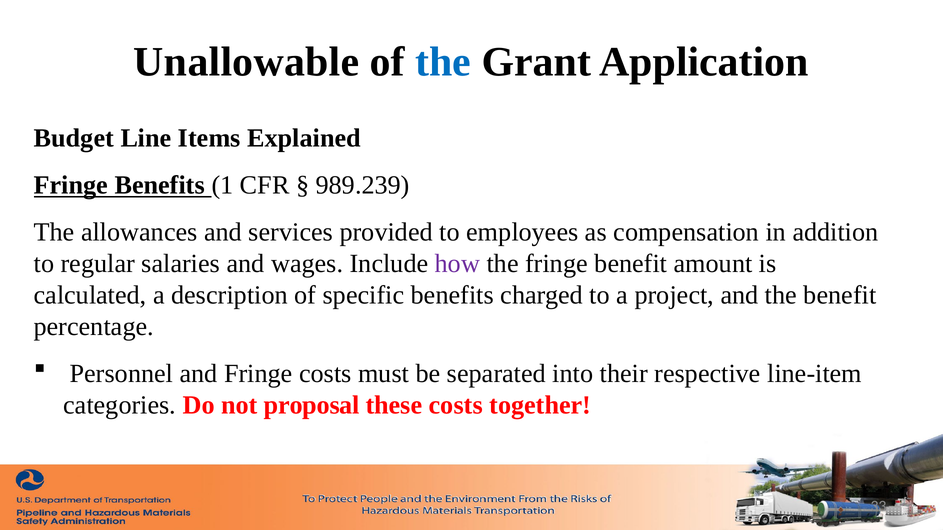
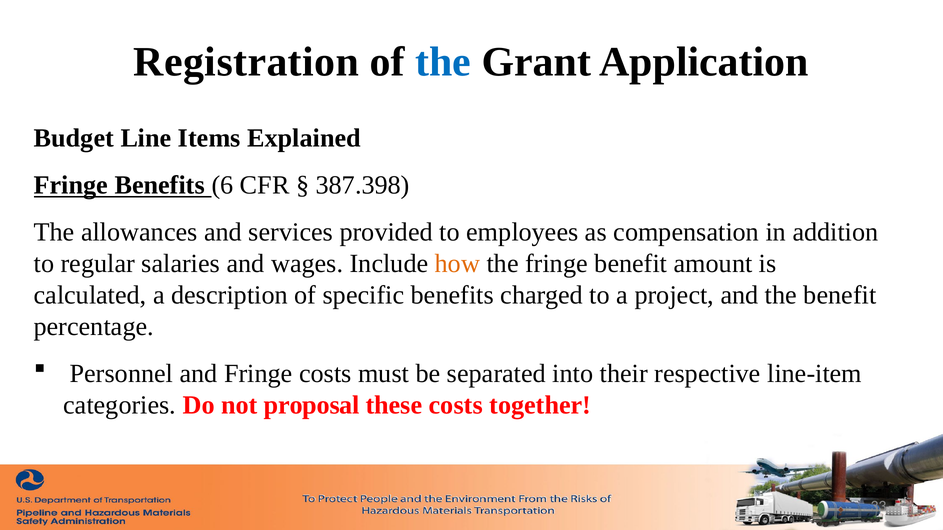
Unallowable: Unallowable -> Registration (246, 62)
1: 1 -> 6 (222, 185)
989.239: 989.239 -> 387.398 (363, 185)
how colour: purple -> orange (457, 264)
